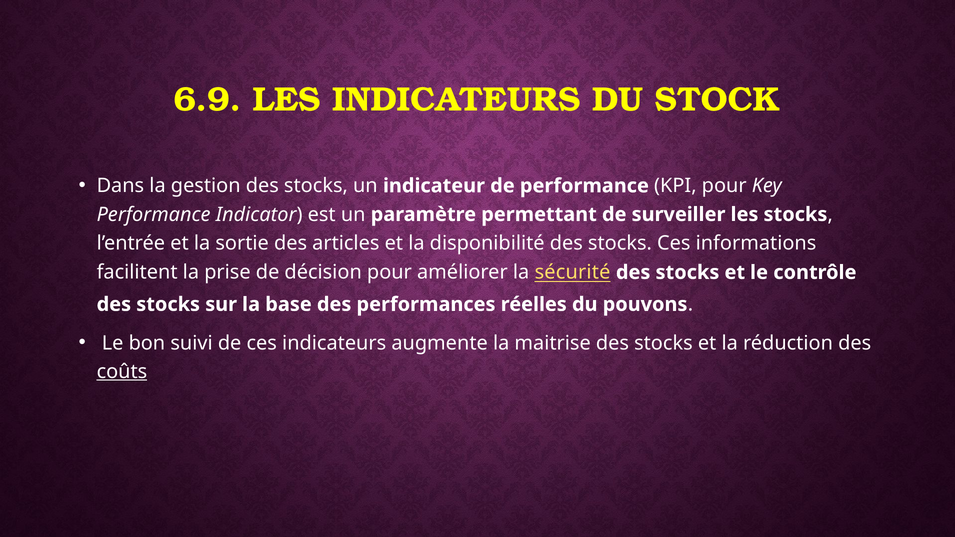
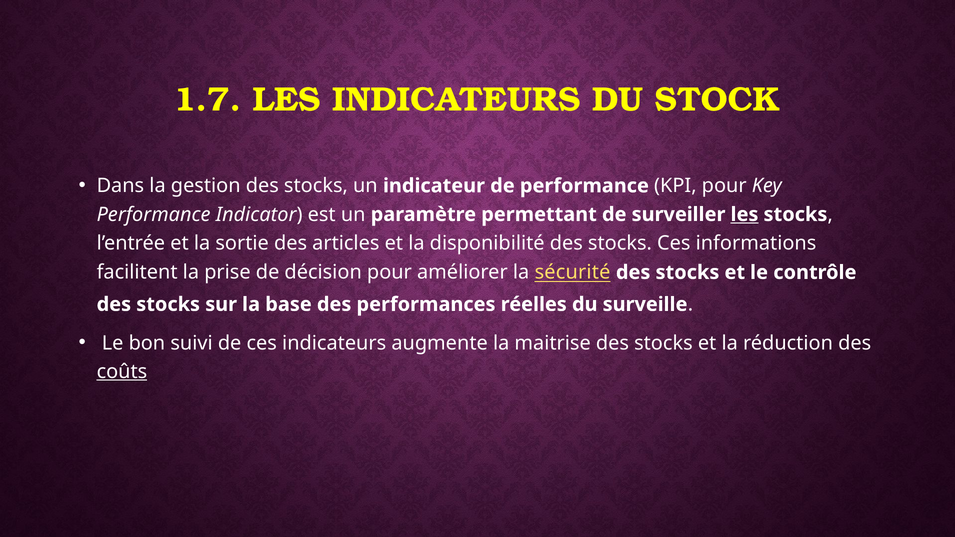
6.9: 6.9 -> 1.7 (207, 99)
les underline: none -> present (745, 215)
pouvons: pouvons -> surveille (645, 304)
